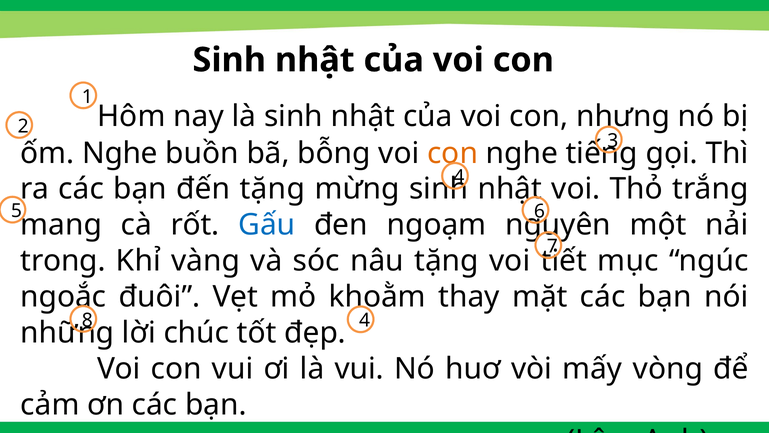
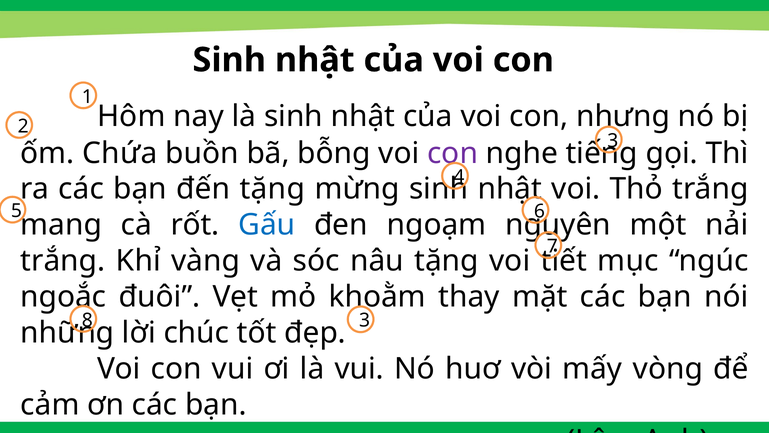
ốm Nghe: Nghe -> Chứa (120, 153)
con colour: orange -> purple (453, 153)
trong: trong -> trắng (63, 261)
4: 4 -> 3 (365, 320)
